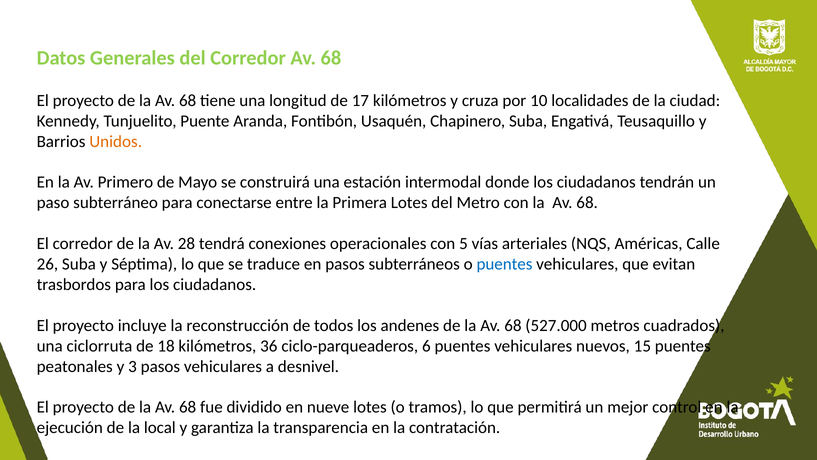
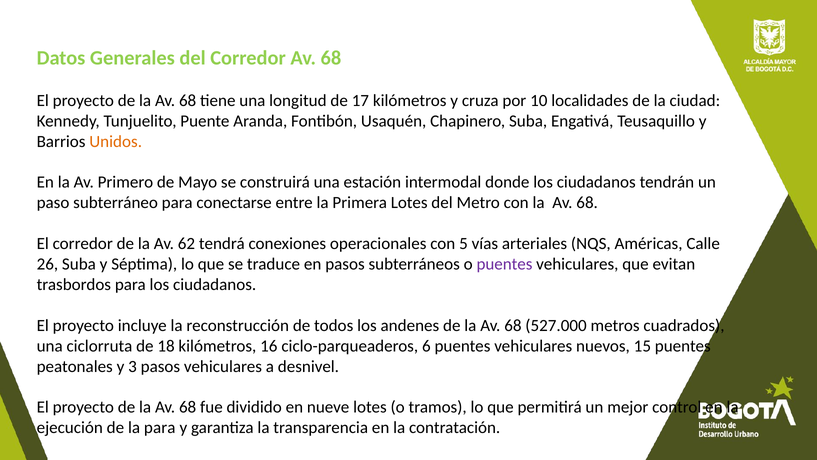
28: 28 -> 62 (186, 243)
puentes colour: blue -> purple (504, 264)
36: 36 -> 16 (269, 346)
la local: local -> para (160, 427)
